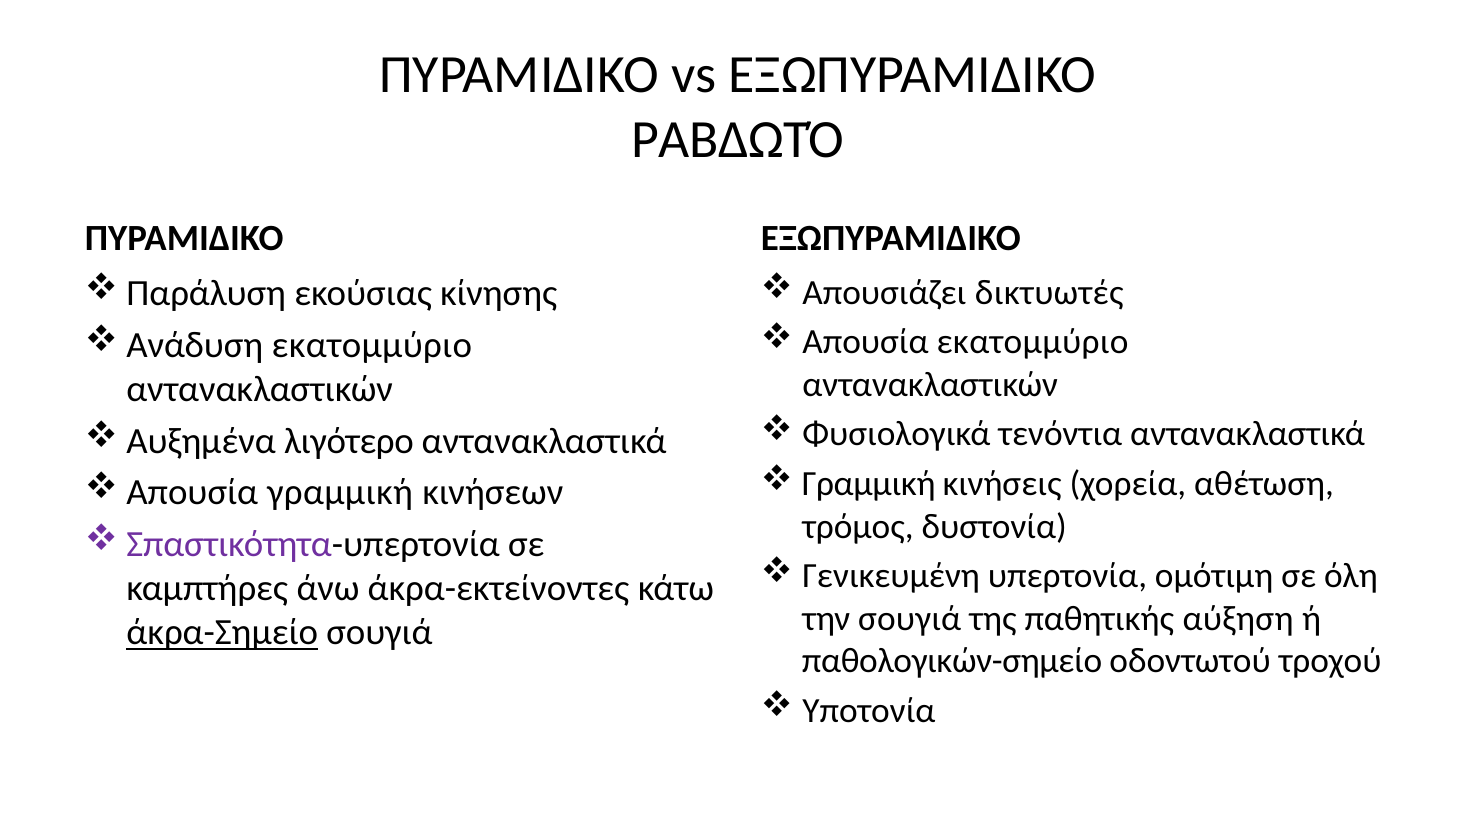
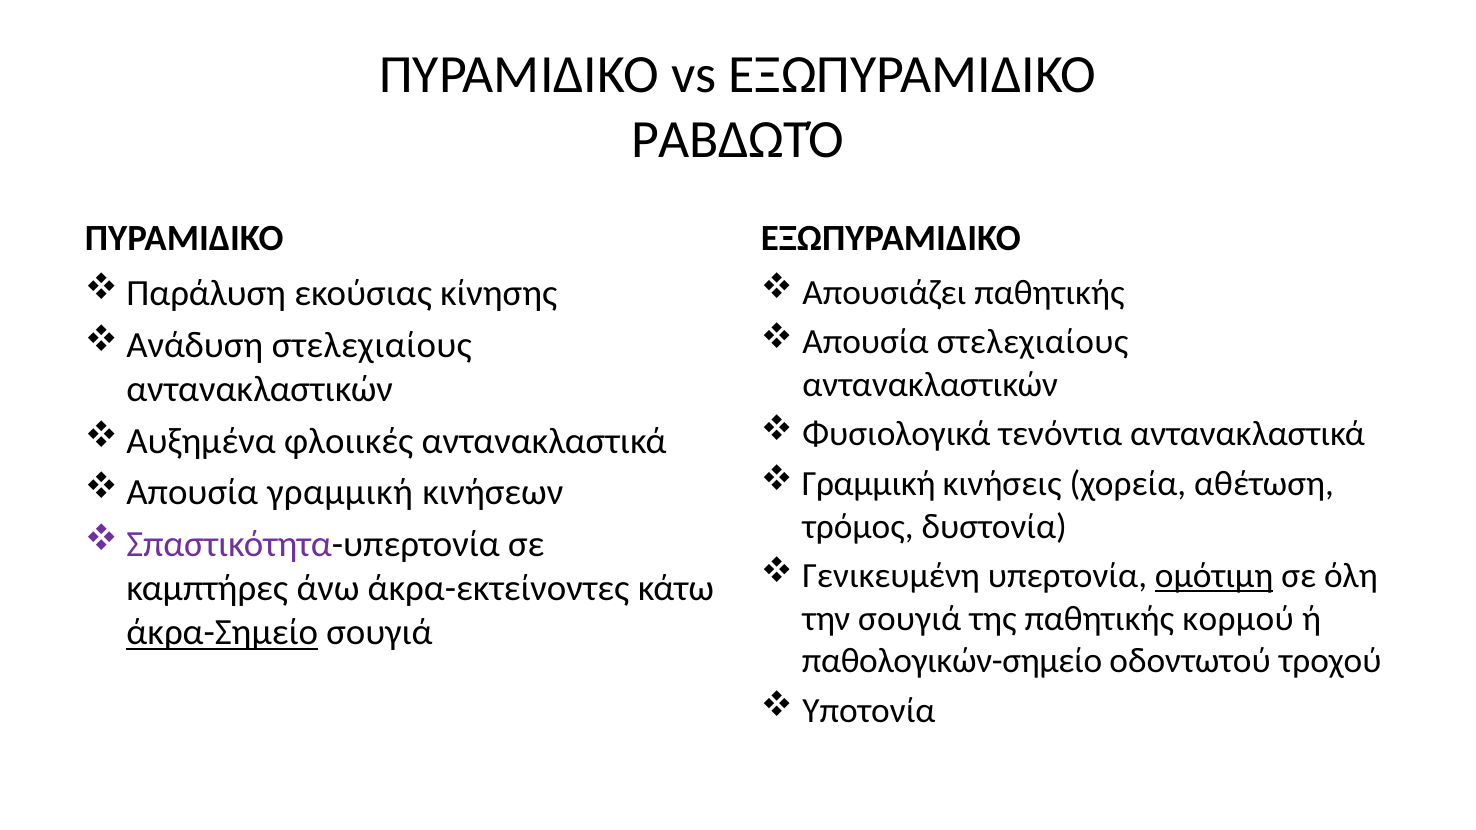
Απουσιάζει δικτυωτές: δικτυωτές -> παθητικής (1049, 292)
Απουσία εκατομμύριο: εκατομμύριο -> στελεχιαίους (1033, 342)
Ανάδυση εκατομμύριο: εκατομμύριο -> στελεχιαίους (372, 345)
λιγότερο: λιγότερο -> φλοιικές (349, 441)
ομότιμη underline: none -> present (1214, 576)
αύξηση: αύξηση -> κορμού (1238, 619)
